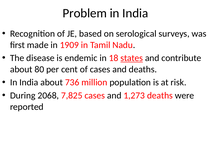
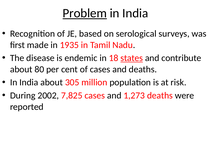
Problem underline: none -> present (85, 13)
1909: 1909 -> 1935 (69, 45)
736: 736 -> 305 (72, 83)
2068: 2068 -> 2002 (48, 96)
